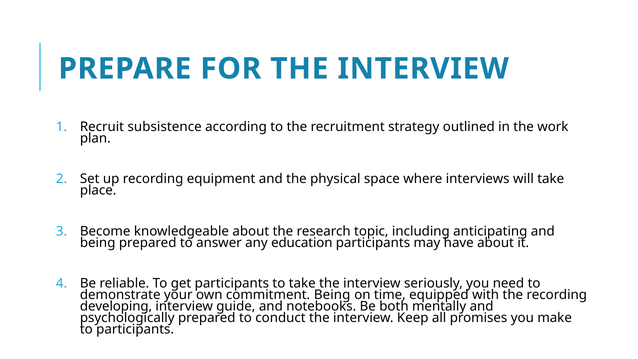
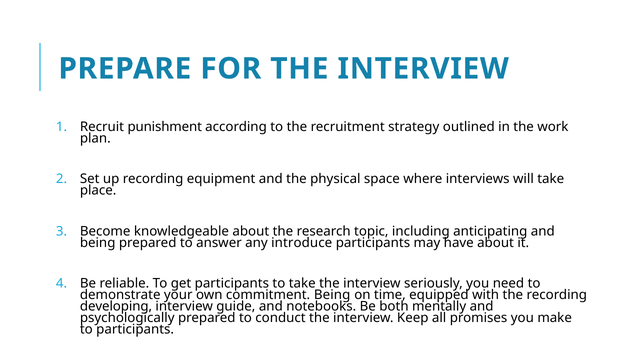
subsistence: subsistence -> punishment (165, 127)
education: education -> introduce (302, 243)
